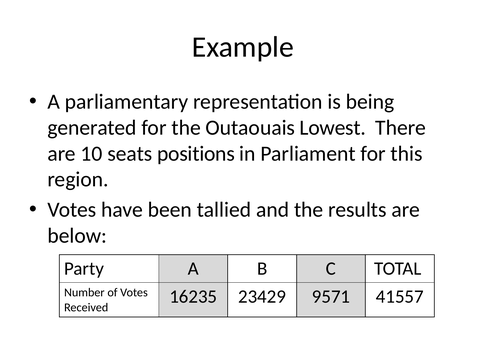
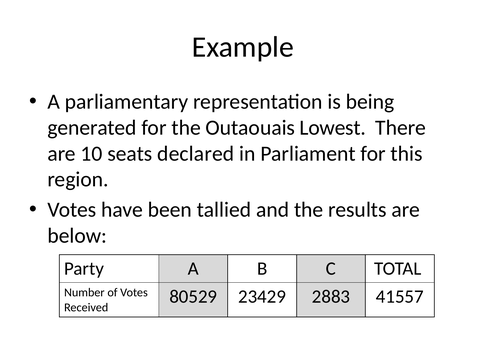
positions: positions -> declared (196, 154)
16235: 16235 -> 80529 (193, 297)
9571: 9571 -> 2883 (331, 297)
